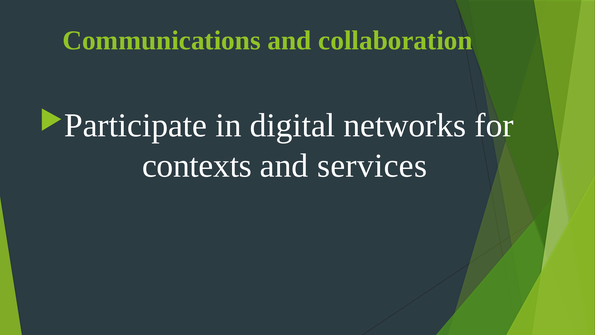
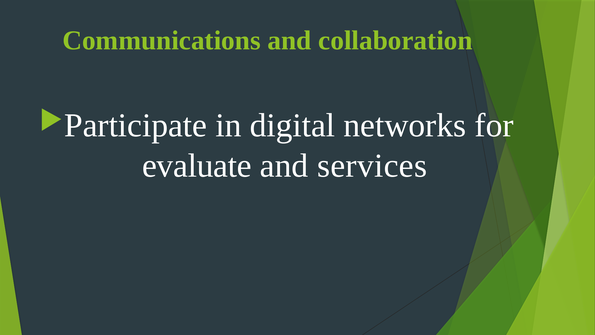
contexts: contexts -> evaluate (197, 166)
